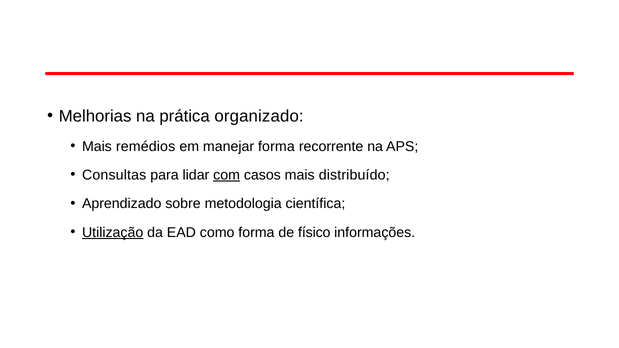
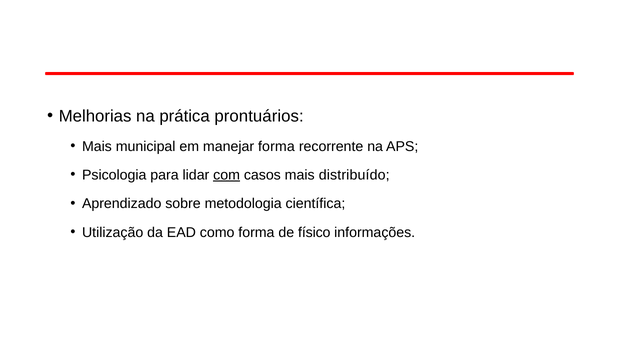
organizado: organizado -> prontuários (259, 116)
remédios: remédios -> municipal (146, 146)
Consultas: Consultas -> Psicologia (114, 175)
Utilização underline: present -> none (113, 233)
